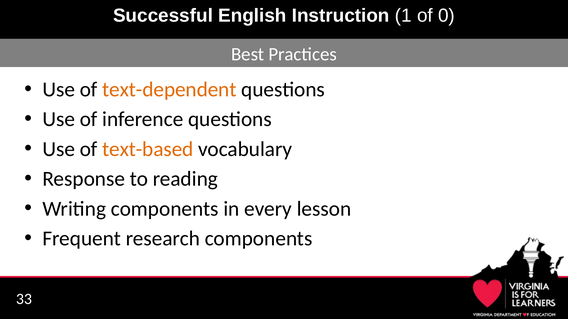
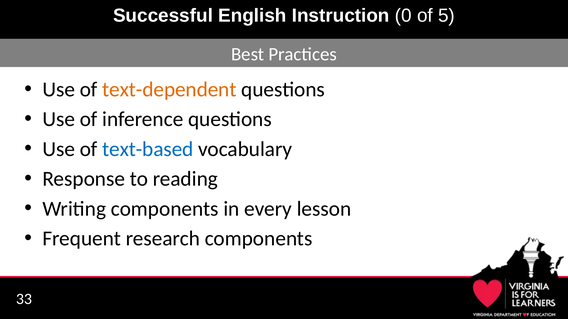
1: 1 -> 0 (403, 15)
0: 0 -> 5 (446, 15)
text-based colour: orange -> blue (148, 149)
